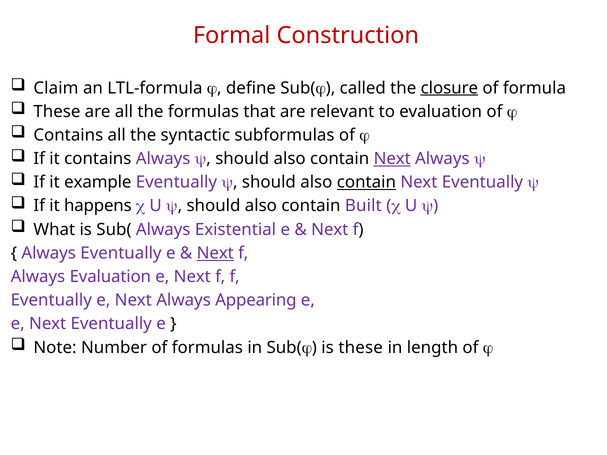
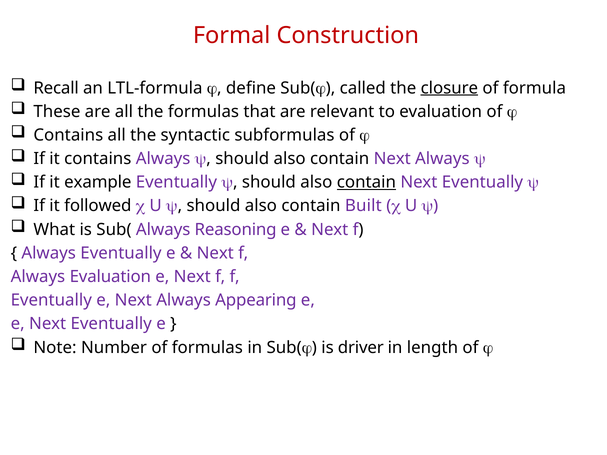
Claim: Claim -> Recall (56, 88)
Next underline: present -> none (392, 159)
happens: happens -> followed (98, 206)
Existential: Existential -> Reasoning (236, 230)
Next underline: present -> none (215, 253)
is these: these -> driver (361, 348)
